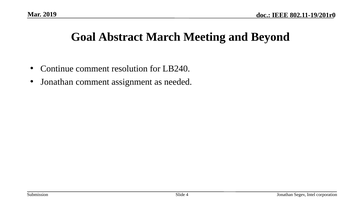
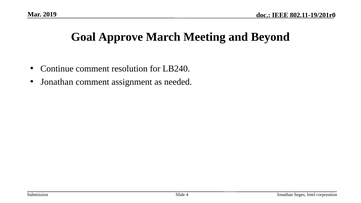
Abstract: Abstract -> Approve (121, 37)
